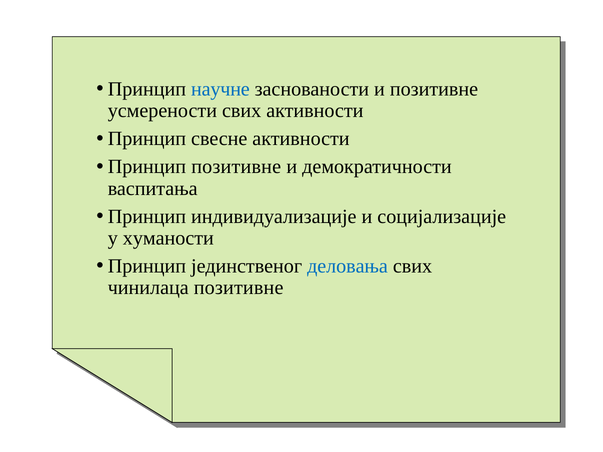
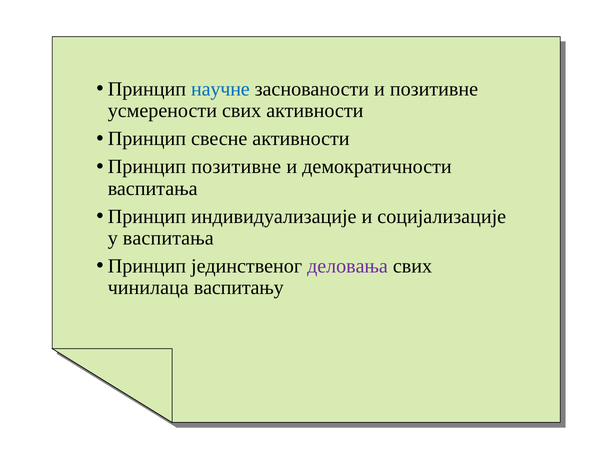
у хуманости: хуманости -> васпитања (168, 238)
деловања colour: blue -> purple (348, 266)
чинилаца позитивне: позитивне -> васпитању (239, 288)
